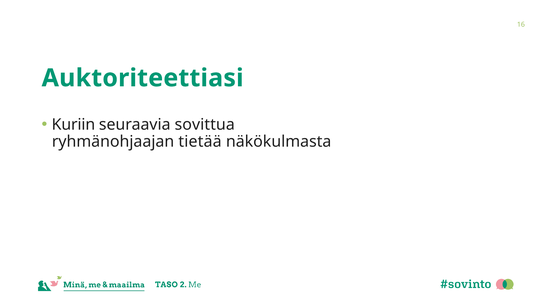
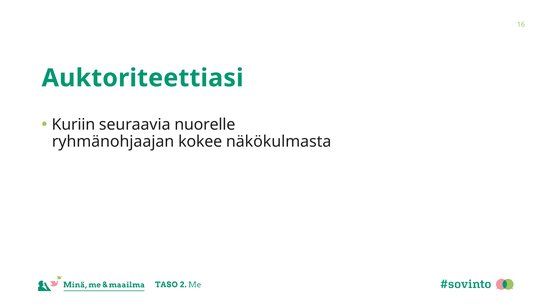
sovittua: sovittua -> nuorelle (205, 124)
tietää: tietää -> kokee (200, 142)
